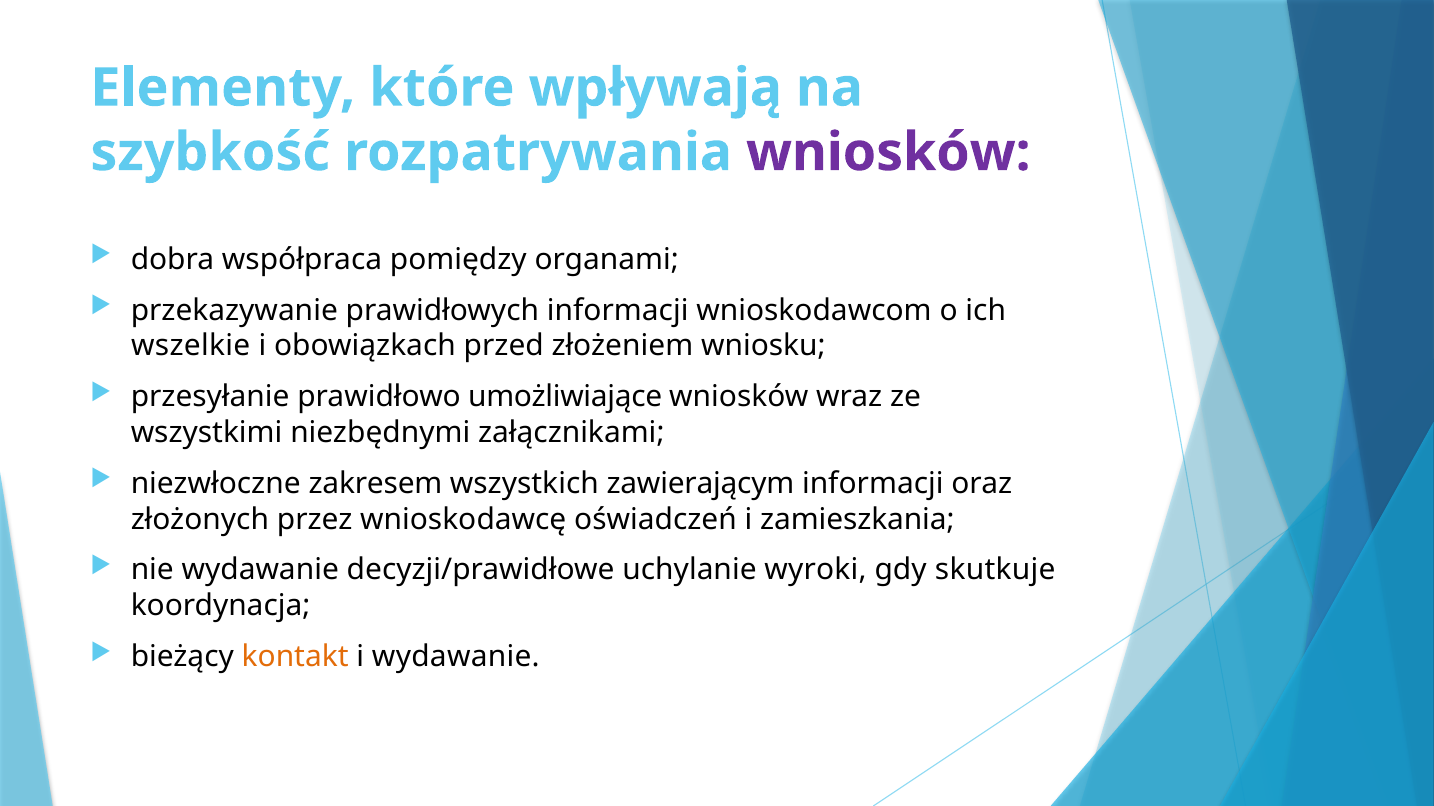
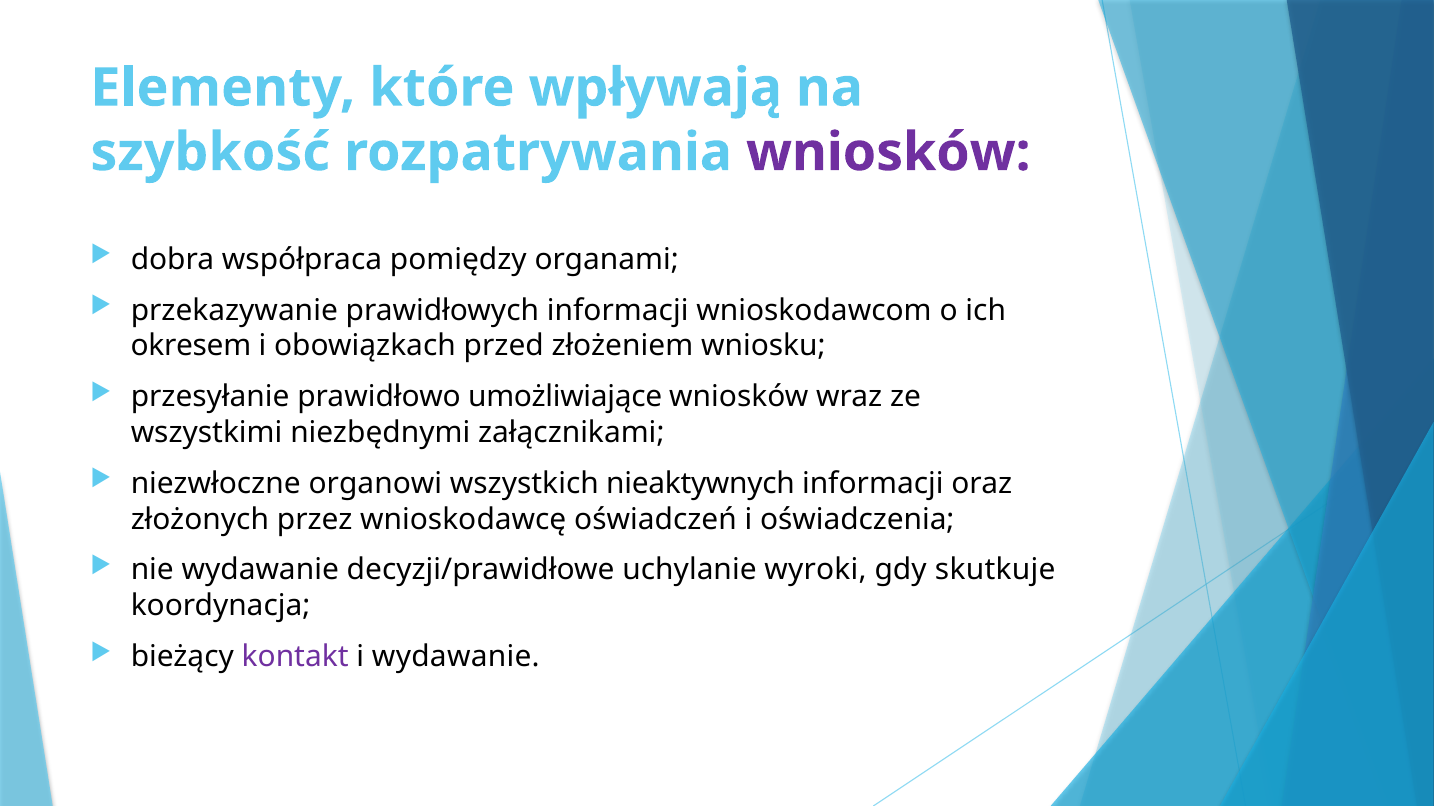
wszelkie: wszelkie -> okresem (191, 346)
zakresem: zakresem -> organowi (375, 484)
zawierającym: zawierającym -> nieaktywnych (701, 484)
zamieszkania: zamieszkania -> oświadczenia (857, 520)
kontakt colour: orange -> purple (295, 657)
